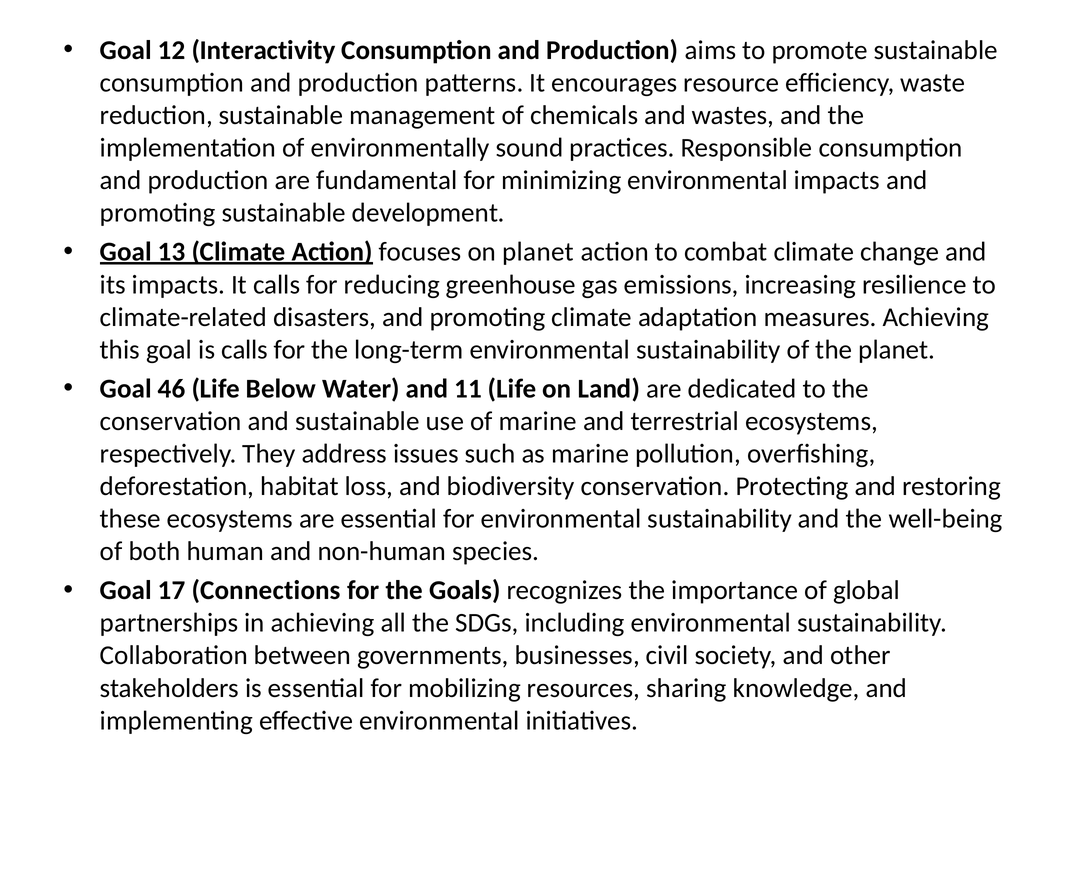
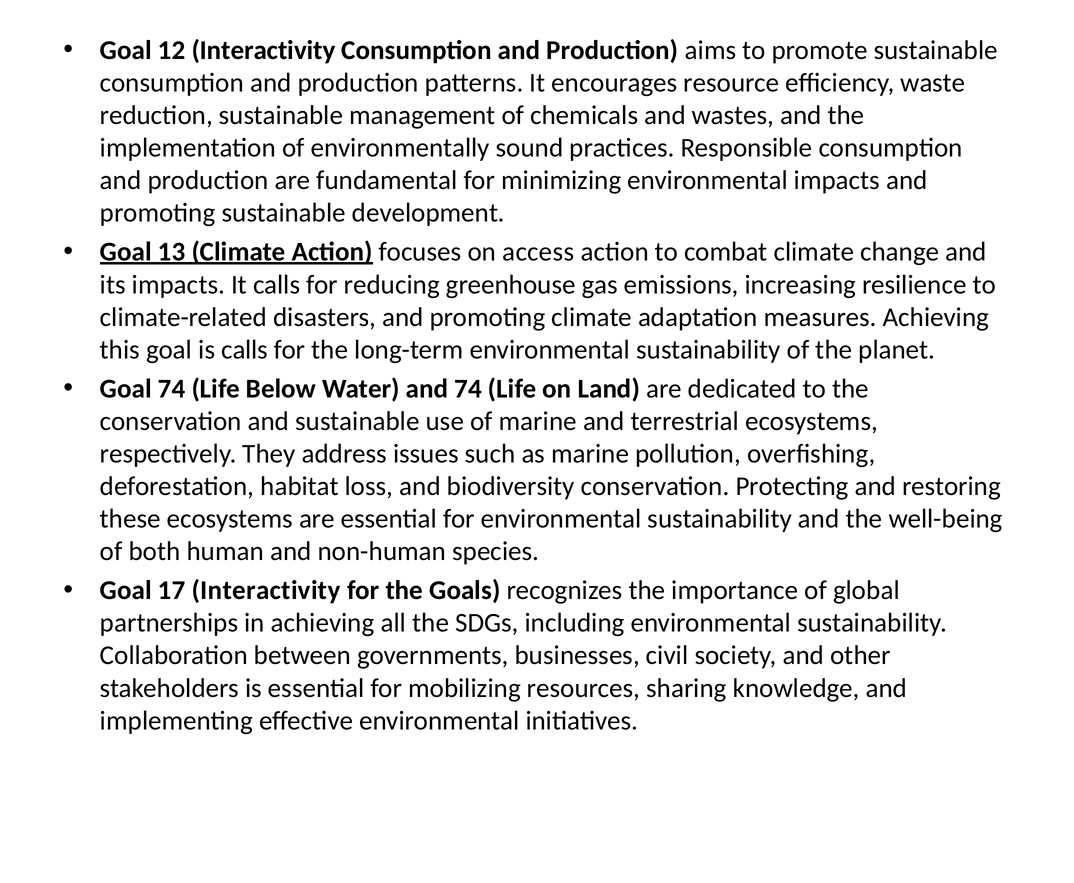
on planet: planet -> access (538, 251)
Goal 46: 46 -> 74 (172, 389)
and 11: 11 -> 74 (468, 389)
17 Connections: Connections -> Interactivity (266, 590)
